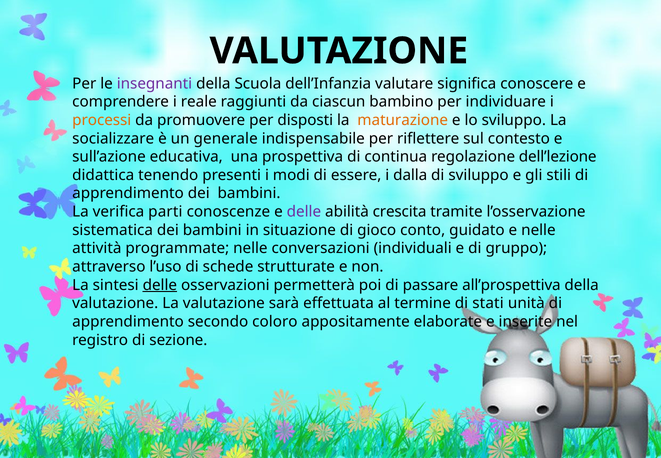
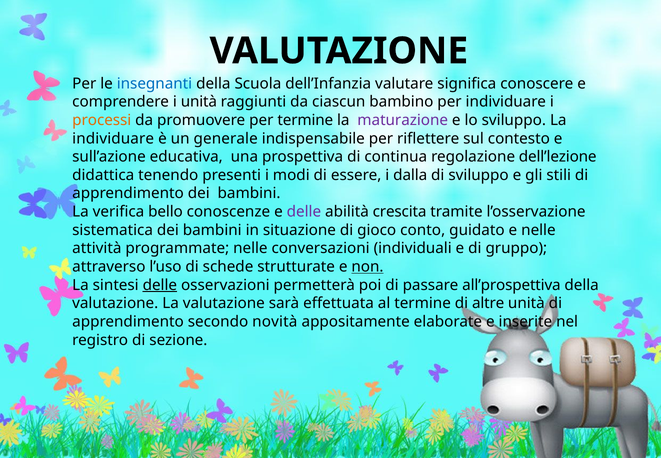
insegnanti colour: purple -> blue (154, 83)
i reale: reale -> unità (199, 102)
per disposti: disposti -> termine (305, 120)
maturazione colour: orange -> purple (403, 120)
socializzare: socializzare -> individuare (113, 138)
parti: parti -> bello (166, 212)
non underline: none -> present (367, 266)
stati: stati -> altre (488, 303)
coloro: coloro -> novità (275, 321)
